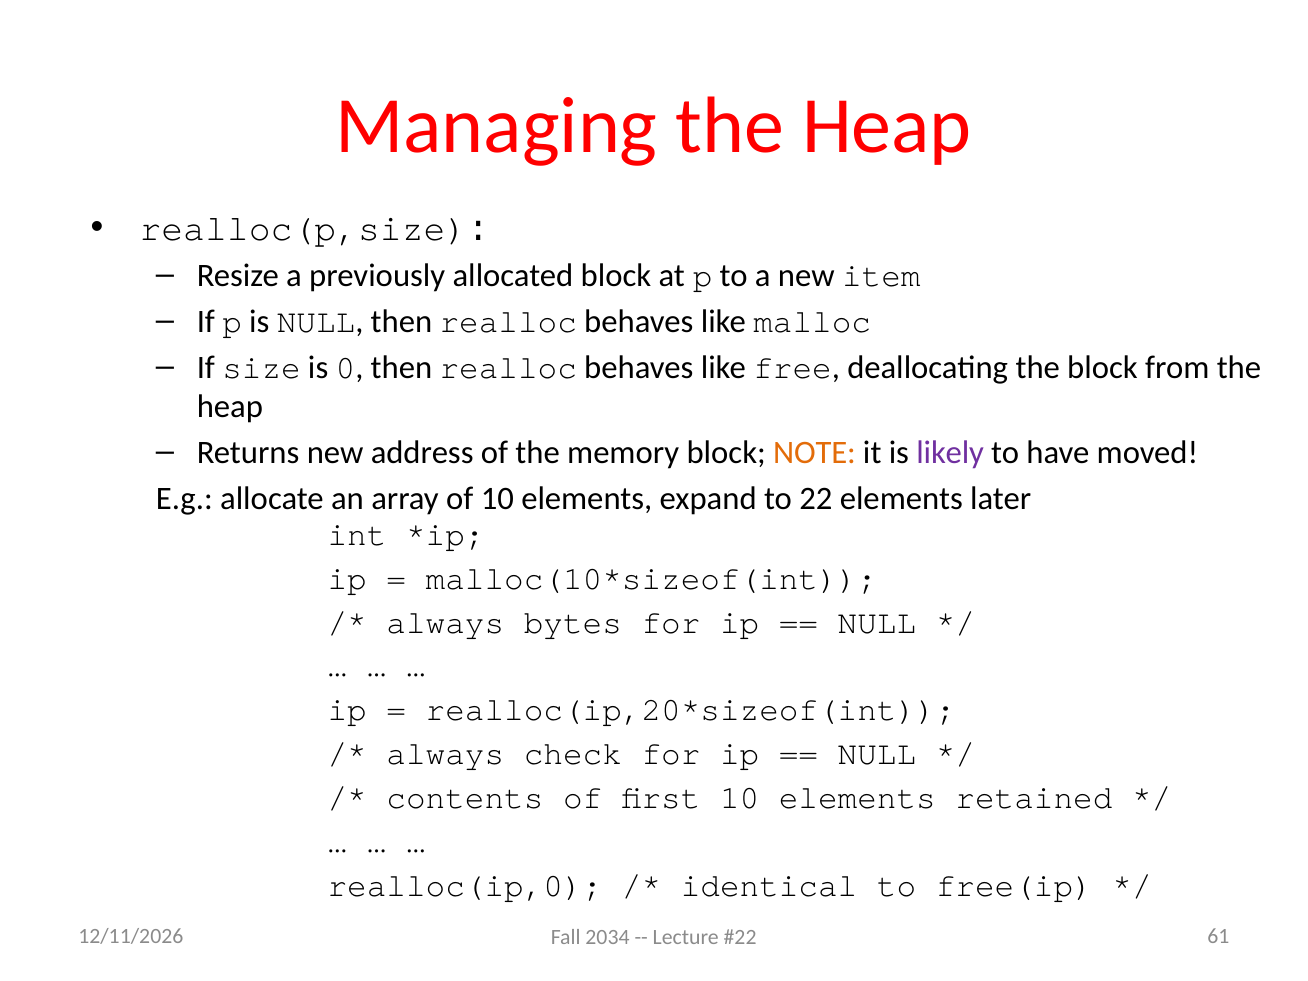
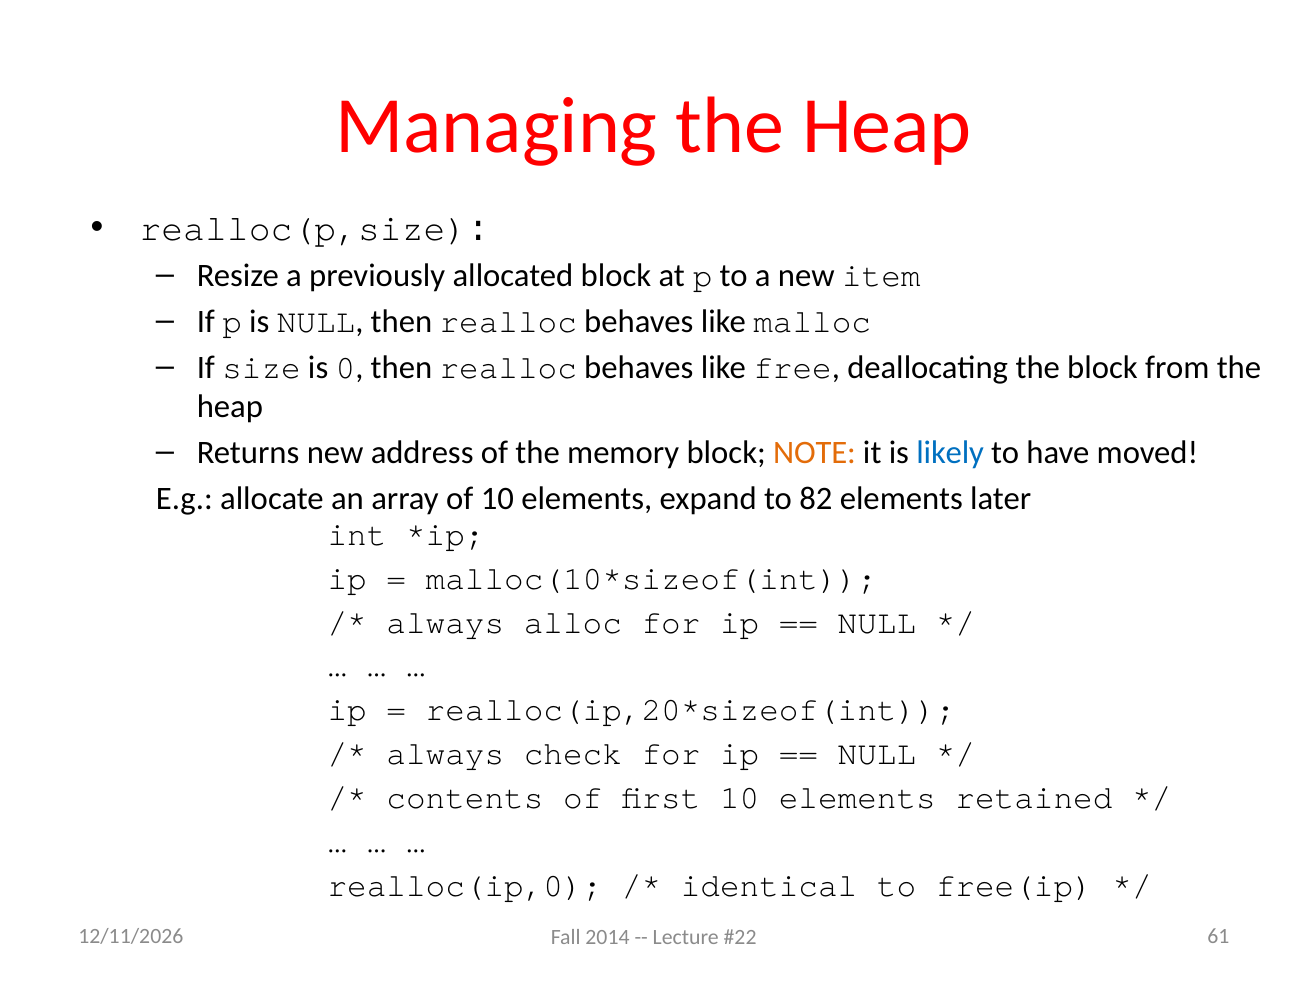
likely colour: purple -> blue (950, 453)
22: 22 -> 82 (816, 498)
bytes: bytes -> alloc (573, 622)
2034: 2034 -> 2014 (607, 937)
